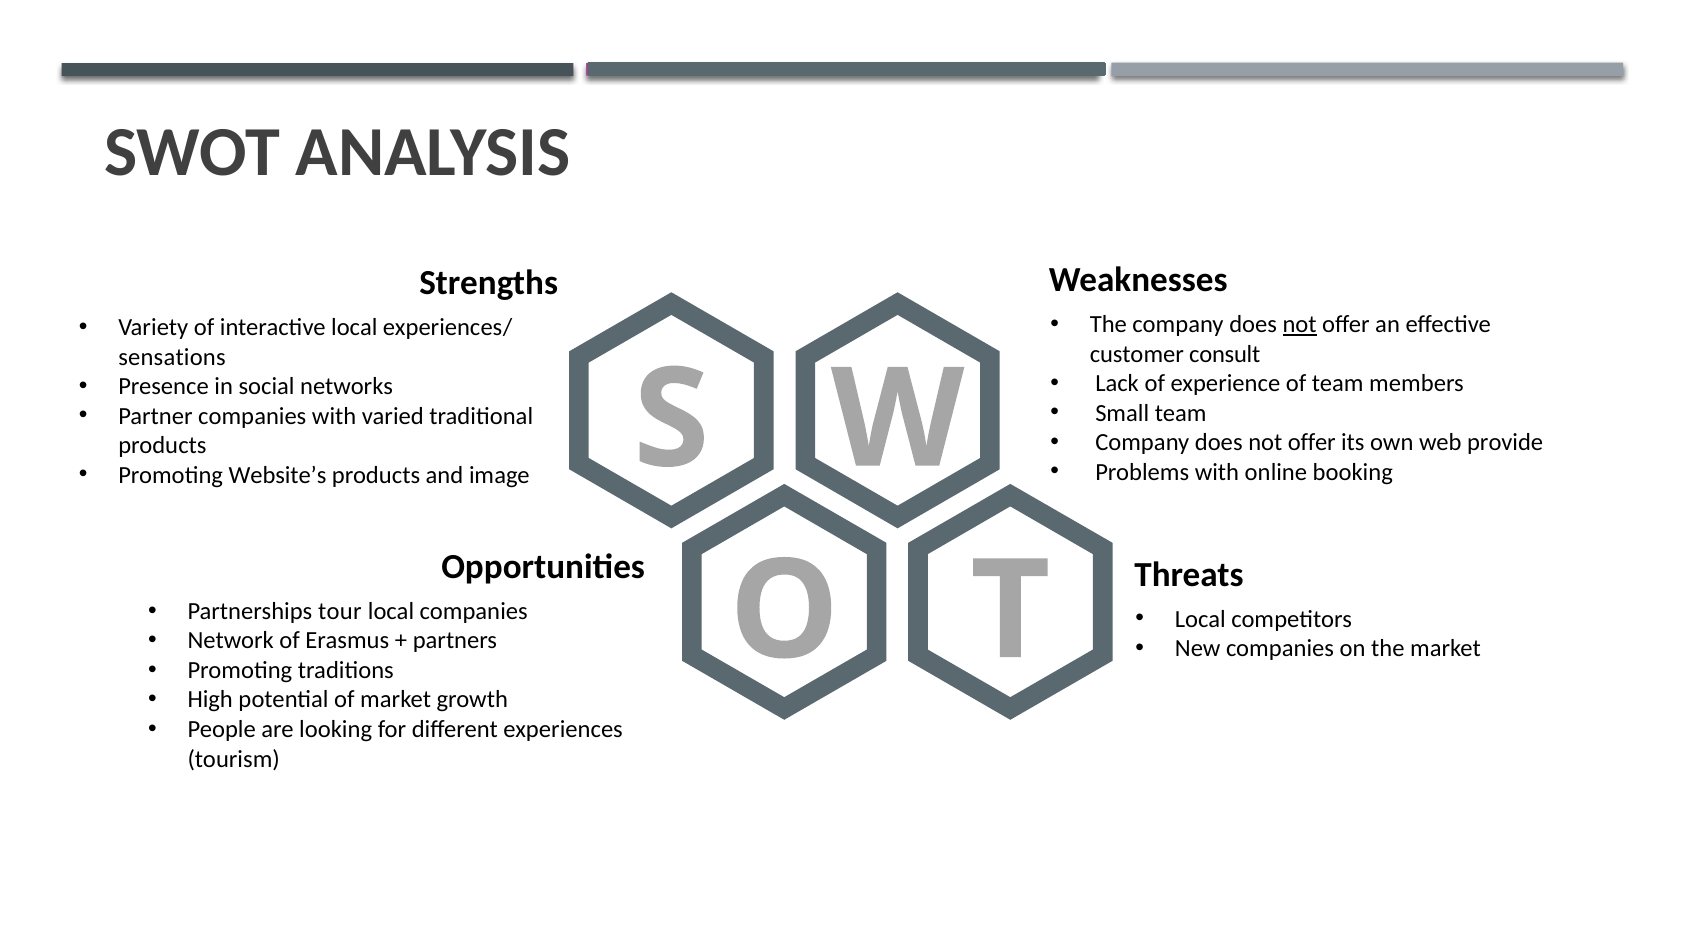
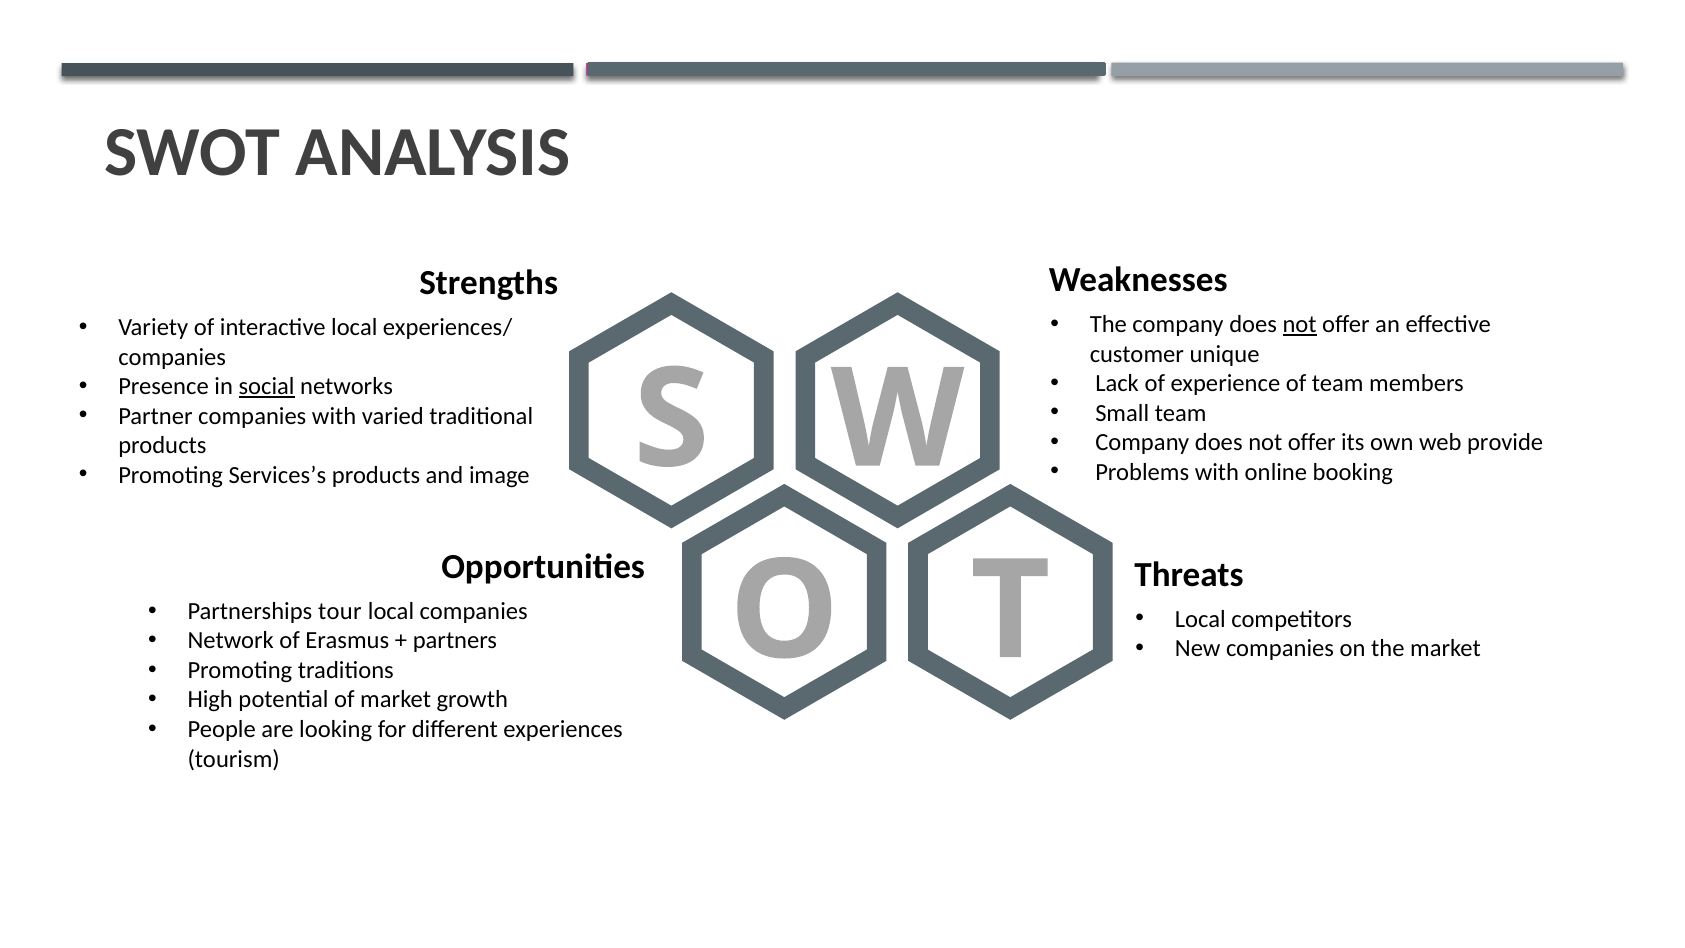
consult: consult -> unique (1225, 354)
sensations: sensations -> companies (172, 357)
social underline: none -> present (267, 386)
Website’s: Website’s -> Services’s (277, 475)
